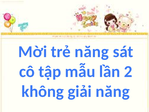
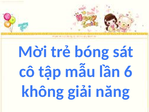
trẻ năng: năng -> bóng (92, 52)
2: 2 -> 6 (128, 71)
